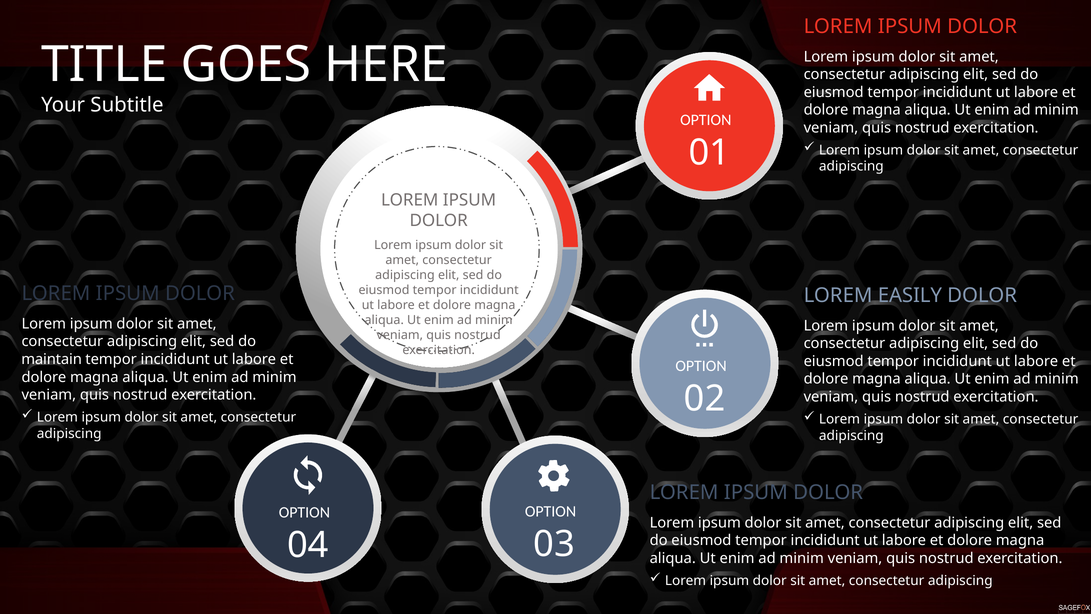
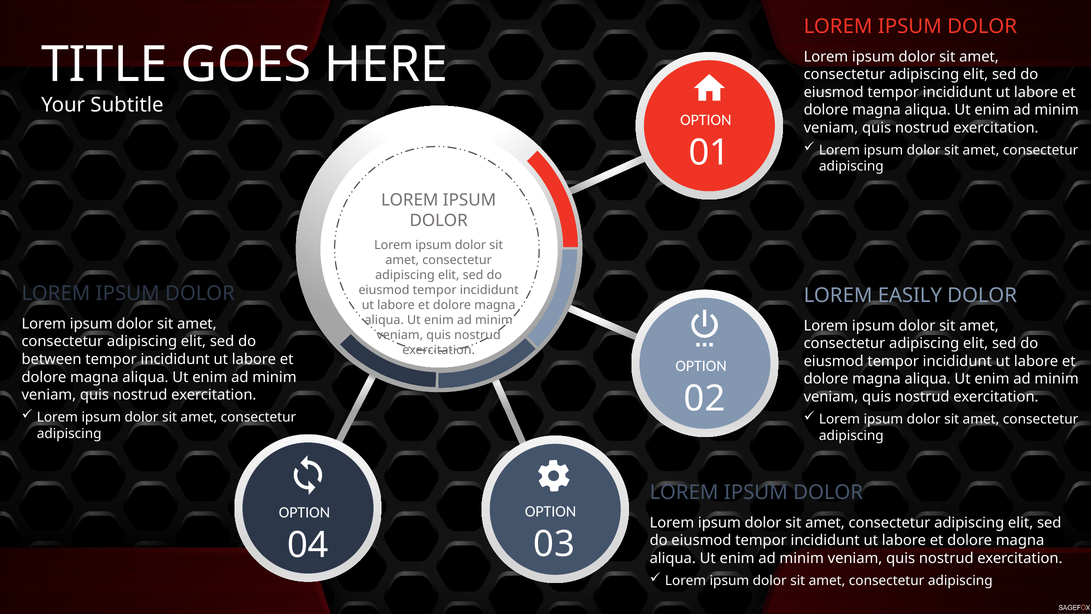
maintain: maintain -> between (52, 359)
